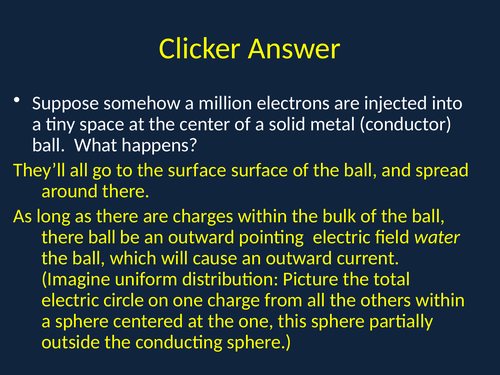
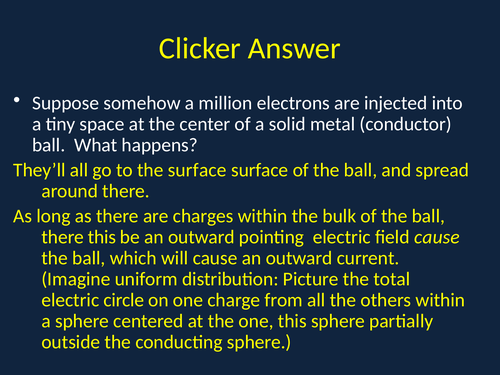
there ball: ball -> this (102, 237)
field water: water -> cause (437, 237)
